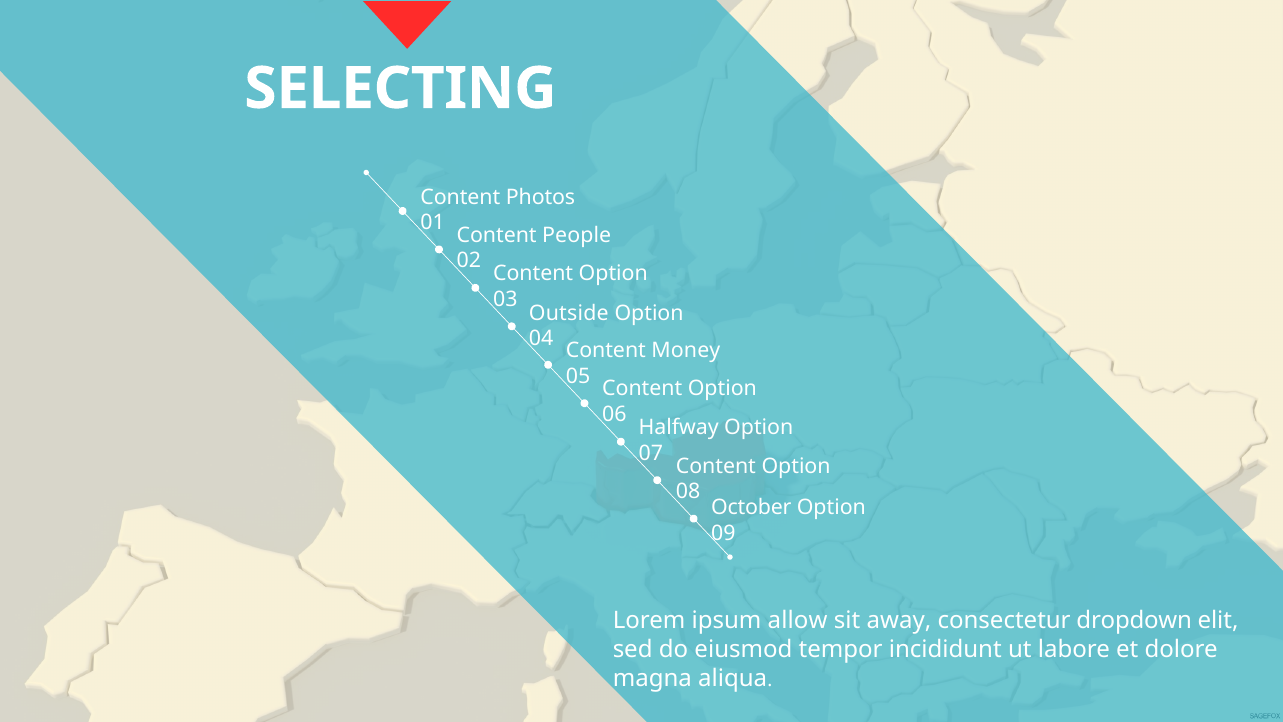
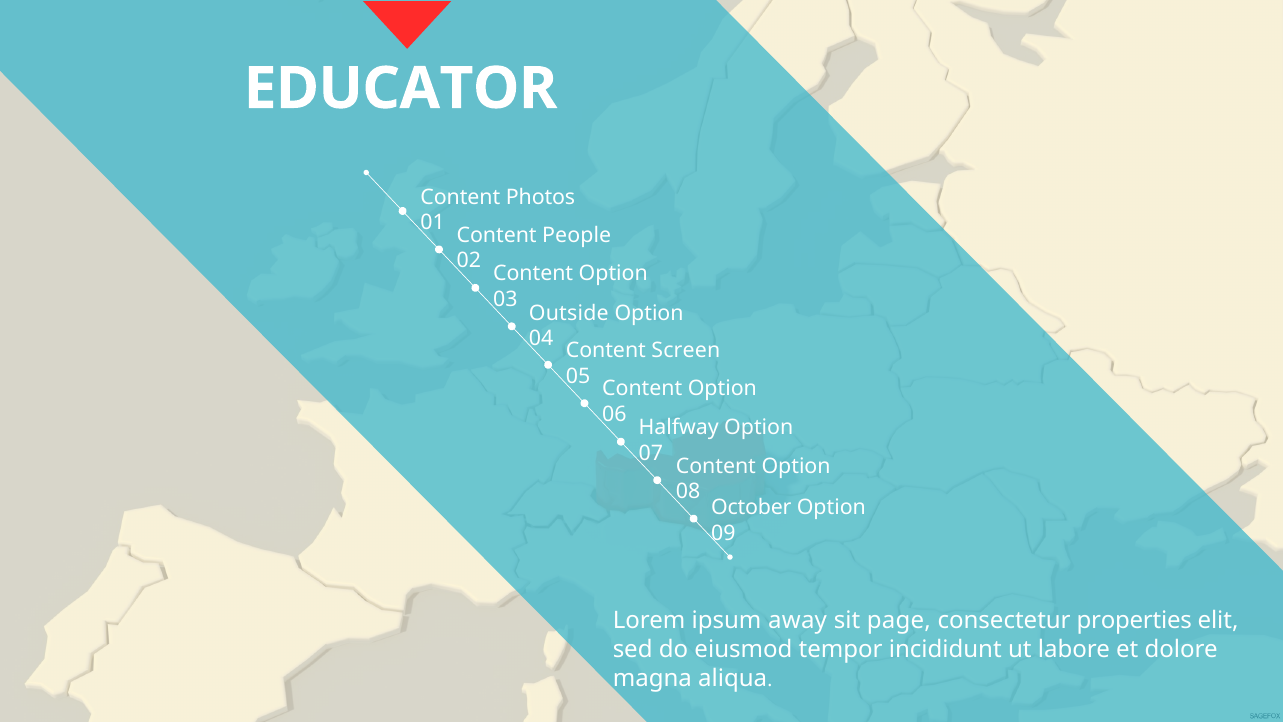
SELECTING: SELECTING -> EDUCATOR (401, 89)
Money: Money -> Screen (686, 351)
allow: allow -> away (798, 621)
away: away -> page (899, 621)
dropdown: dropdown -> properties (1134, 621)
